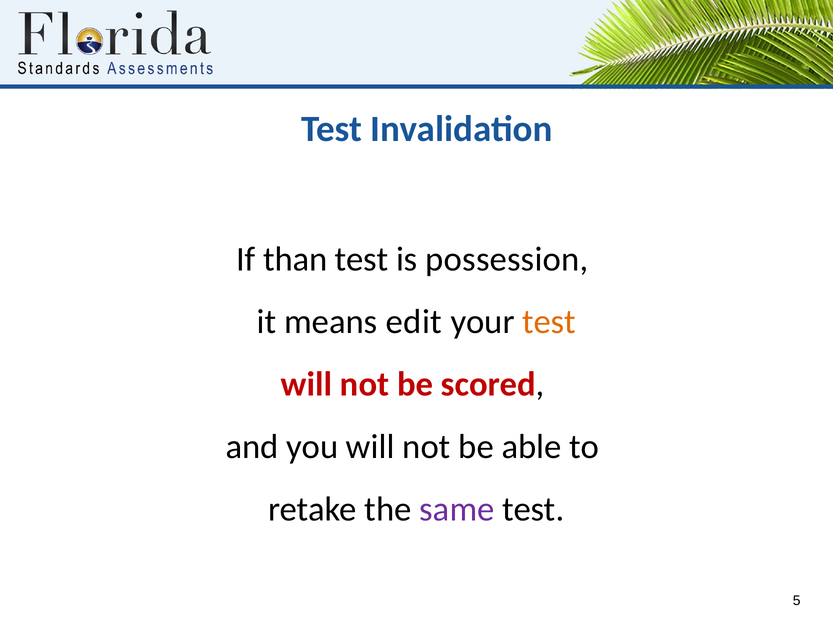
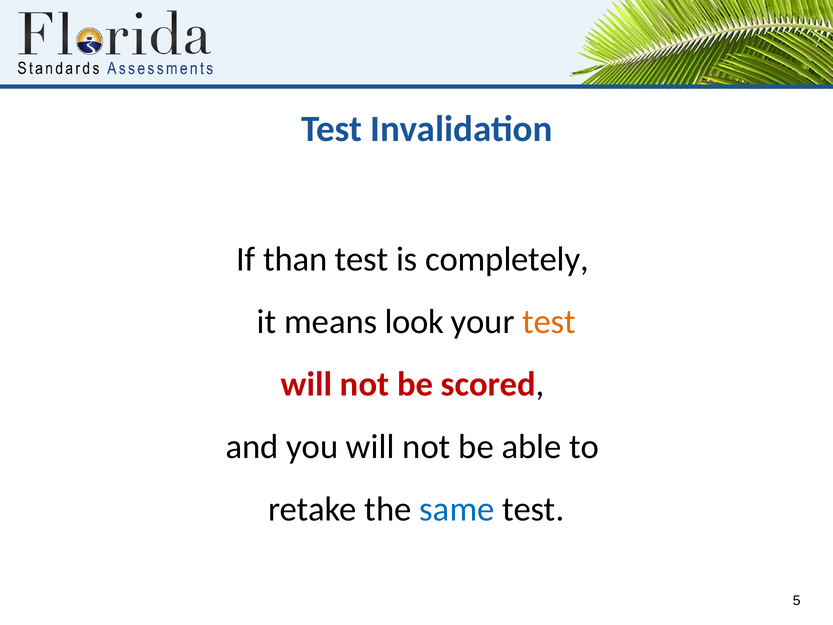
possession: possession -> completely (507, 259)
edit: edit -> look (414, 322)
same colour: purple -> blue (457, 509)
